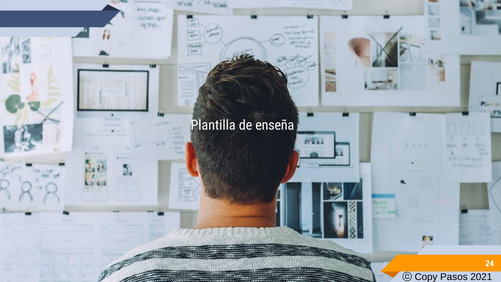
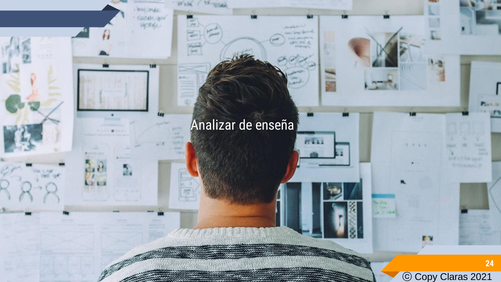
Plantilla: Plantilla -> Analizar (213, 125)
Pasos: Pasos -> Claras (454, 277)
